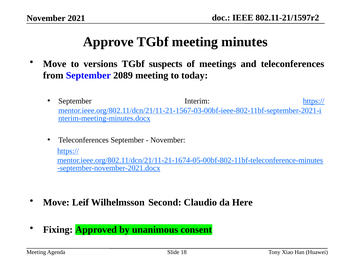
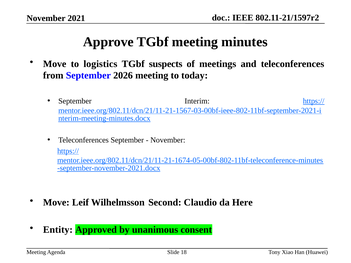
versions: versions -> logistics (100, 64)
2089: 2089 -> 2026 (123, 76)
Fixing: Fixing -> Entity (58, 230)
